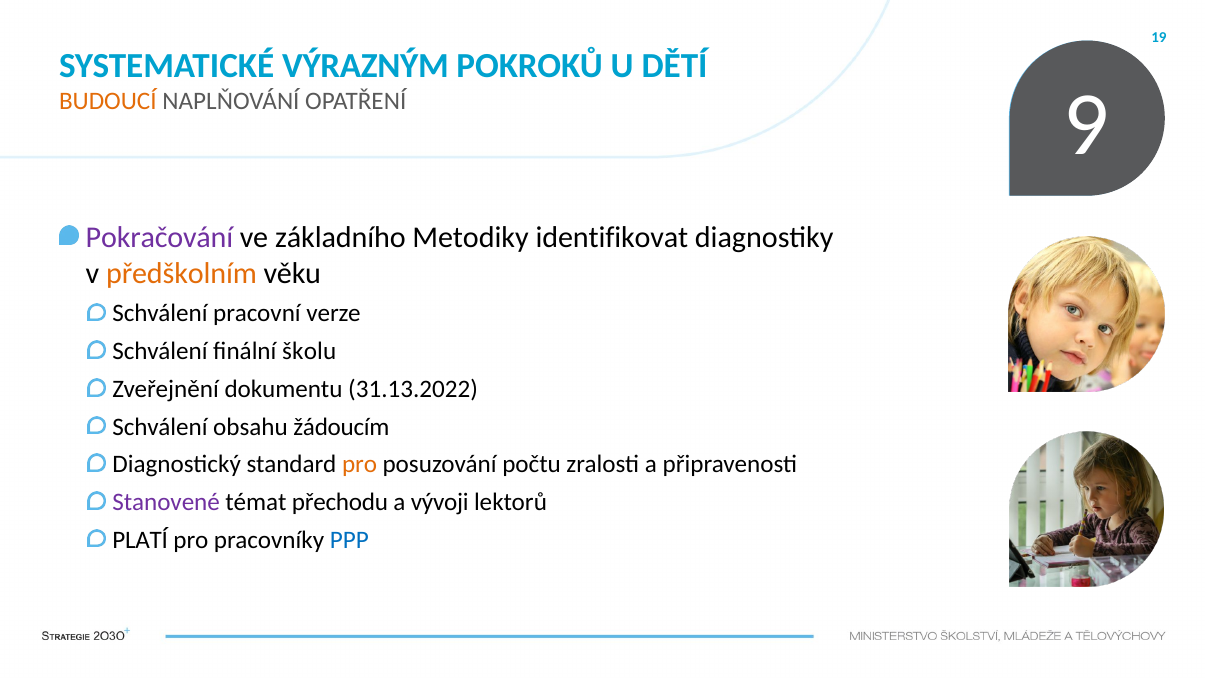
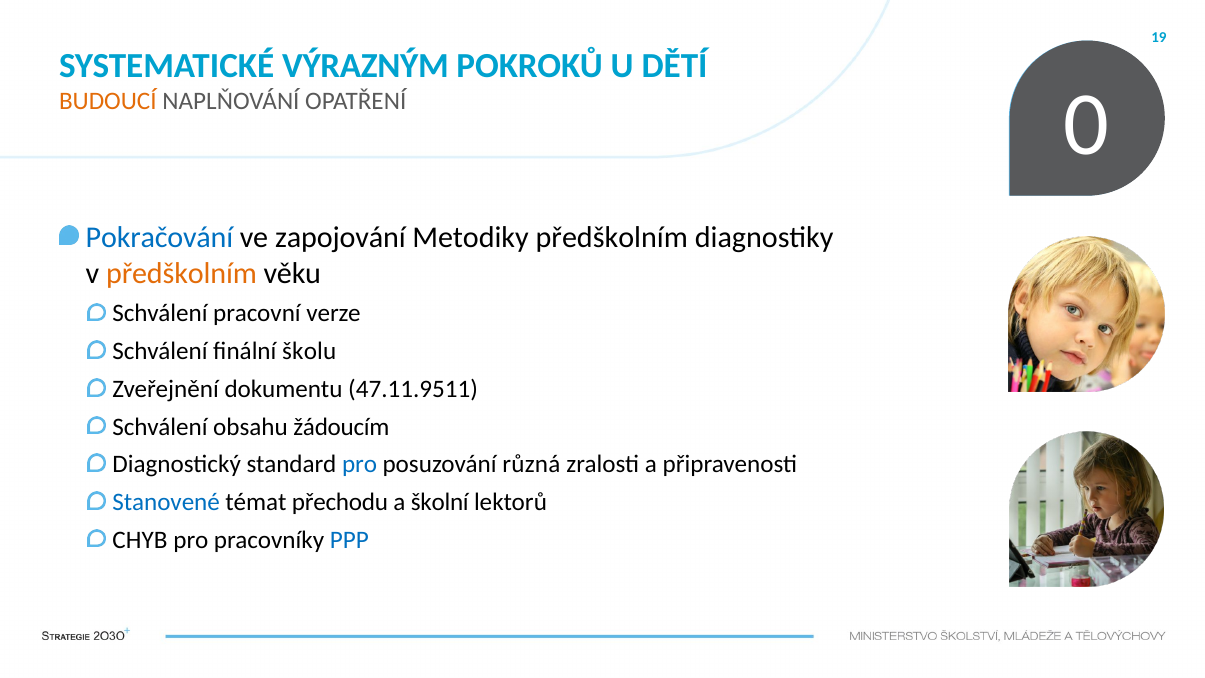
9: 9 -> 0 (1086, 124)
Pokračování colour: purple -> blue (159, 237)
základního: základního -> zapojování (340, 237)
Metodiky identifikovat: identifikovat -> předškolním (612, 237)
31.13.2022: 31.13.2022 -> 47.11.9511 (413, 389)
pro colour: orange -> blue (360, 465)
počtu: počtu -> různá (531, 465)
Stanovené colour: purple -> blue (166, 502)
vývoji: vývoji -> školní (440, 502)
PLATÍ: PLATÍ -> CHYB (140, 540)
